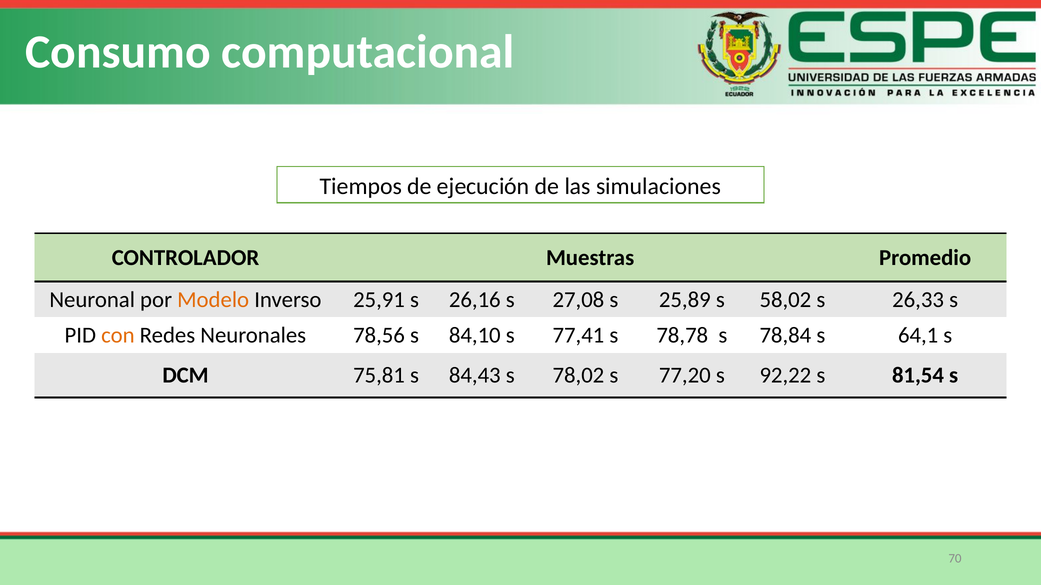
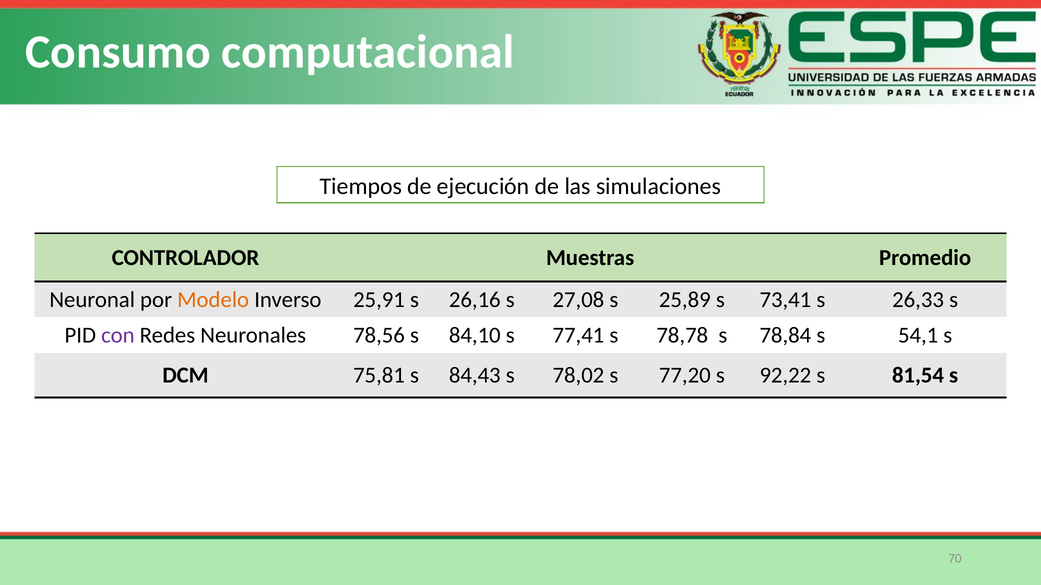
58,02: 58,02 -> 73,41 (785, 300)
con colour: orange -> purple (118, 336)
64,1: 64,1 -> 54,1 (918, 336)
